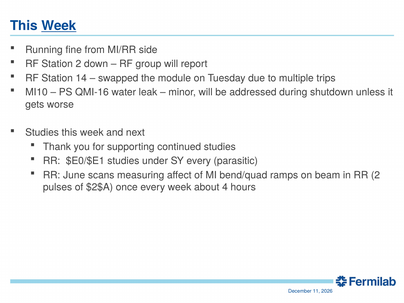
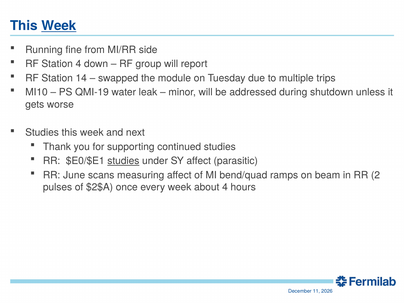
Station 2: 2 -> 4 (78, 64)
QMI-16: QMI-16 -> QMI-19 (92, 92)
studies underline: none -> present (123, 161)
SY every: every -> affect (199, 161)
